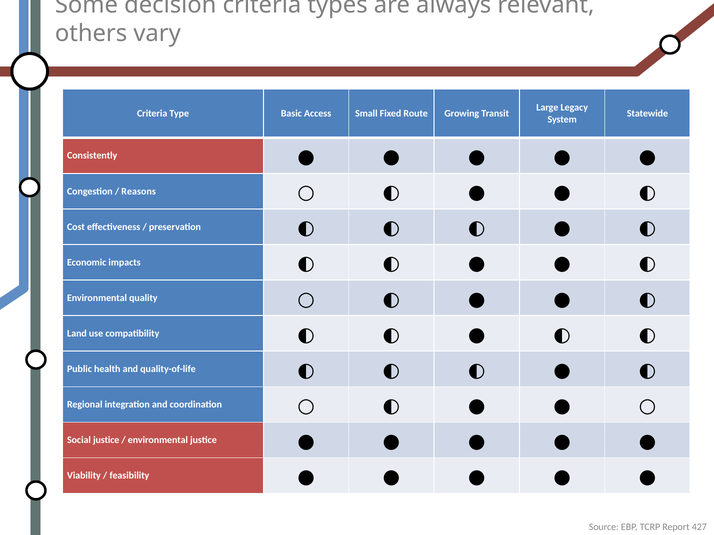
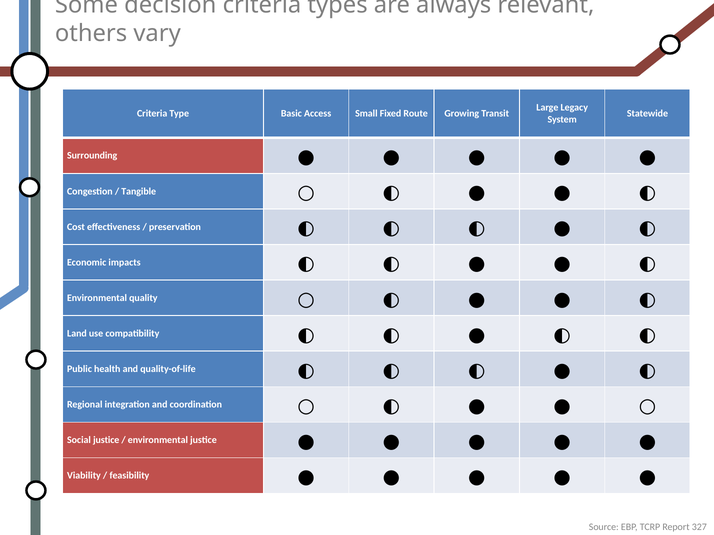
Consistently: Consistently -> Surrounding (92, 156)
Reasons: Reasons -> Tangible (139, 191)
427: 427 -> 327 (699, 528)
